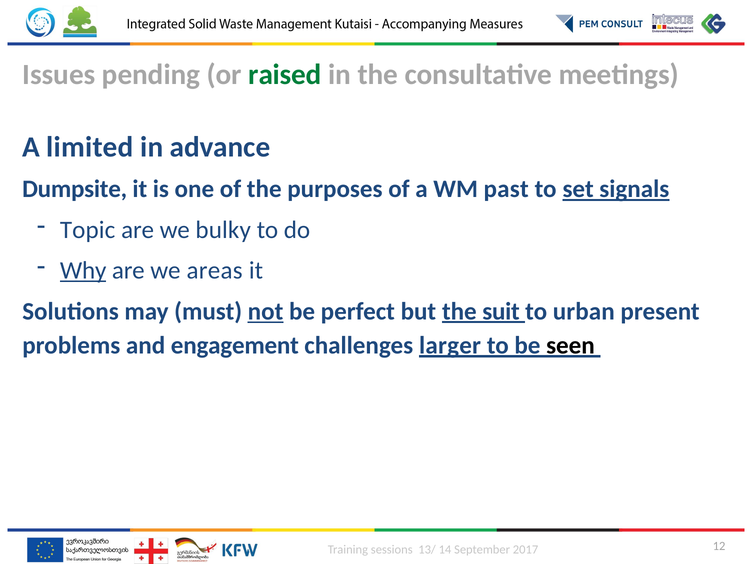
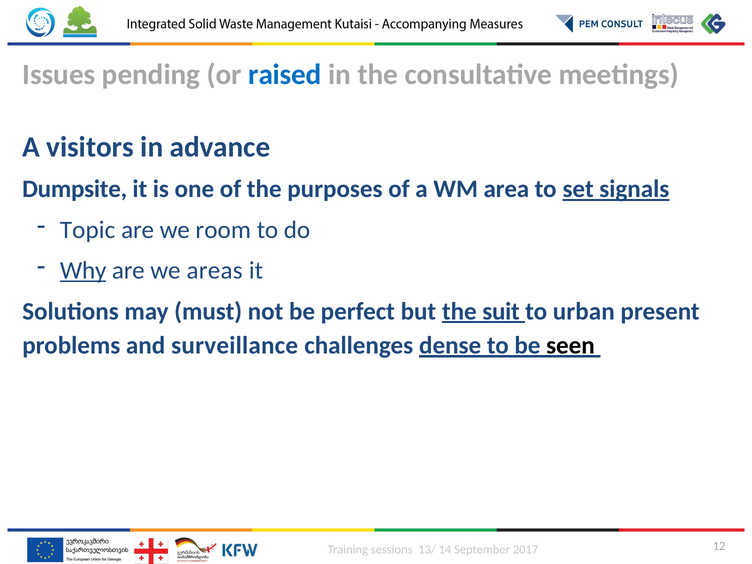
raised colour: green -> blue (285, 74)
limited: limited -> visitors (90, 147)
past: past -> area (506, 189)
bulky: bulky -> room (223, 230)
not underline: present -> none (266, 311)
engagement: engagement -> surveillance (235, 346)
larger: larger -> dense (450, 346)
